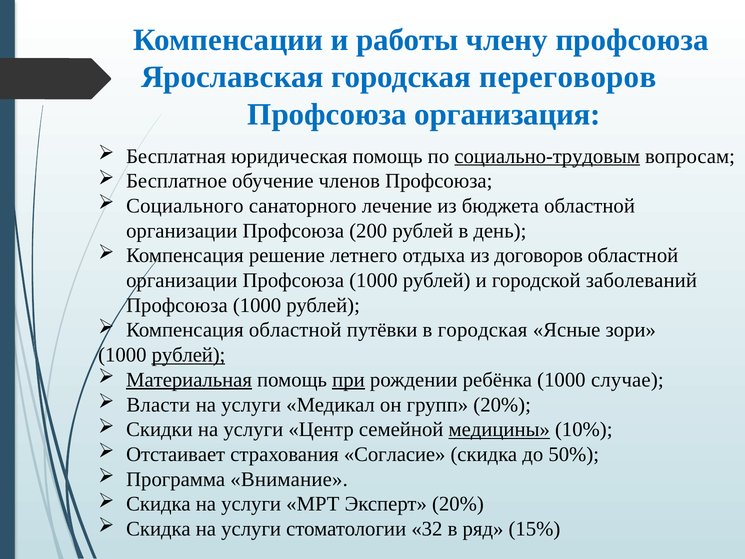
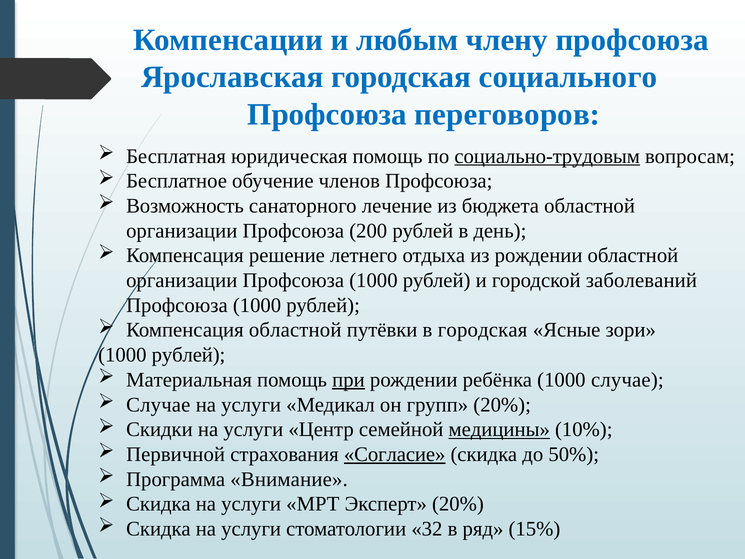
работы: работы -> любым (407, 40)
переговоров: переговоров -> социального (568, 77)
организация: организация -> переговоров (507, 114)
Социального: Социального -> Возможность (185, 206)
из договоров: договоров -> рождении (539, 255)
рублей underline: present -> none (189, 355)
Материальная underline: present -> none (189, 380)
Власти: Власти -> Случае (158, 405)
Отстаивает: Отстаивает -> Первичной (176, 454)
Согласие underline: none -> present (395, 454)
